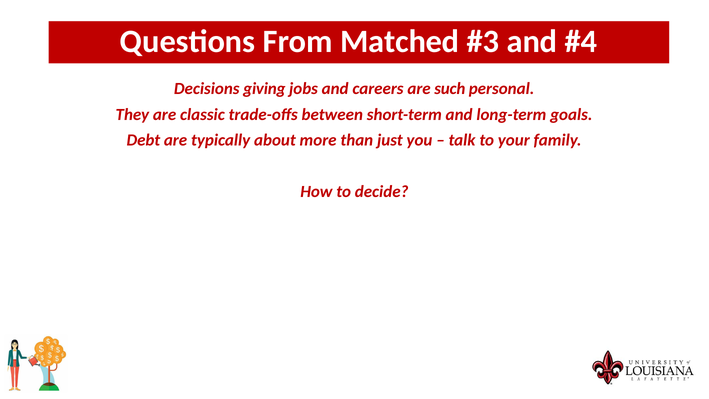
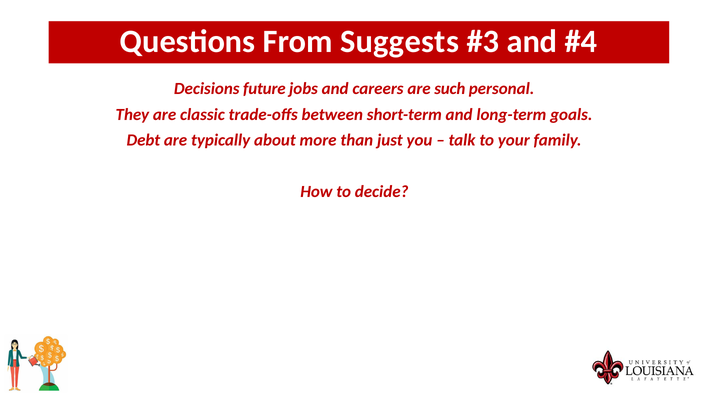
Matched: Matched -> Suggests (399, 41)
giving: giving -> future (264, 89)
